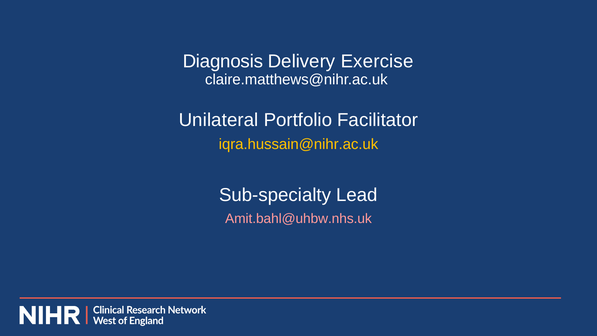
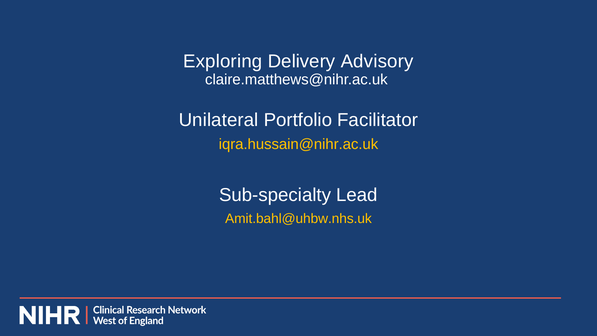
Diagnosis: Diagnosis -> Exploring (223, 61)
Exercise: Exercise -> Advisory (377, 61)
Amit.bahl@uhbw.nhs.uk colour: pink -> yellow (298, 219)
